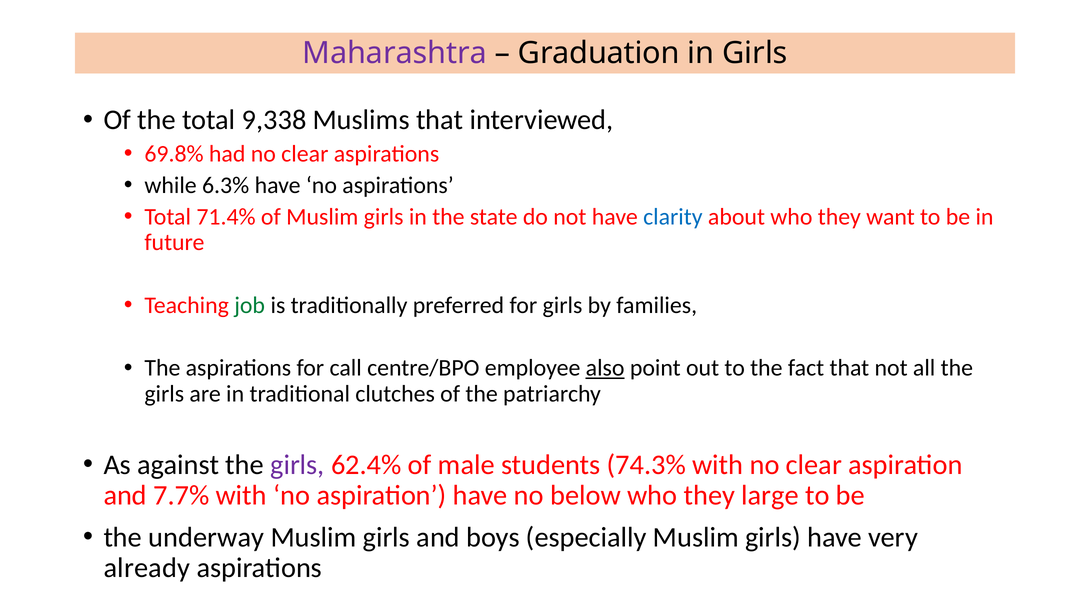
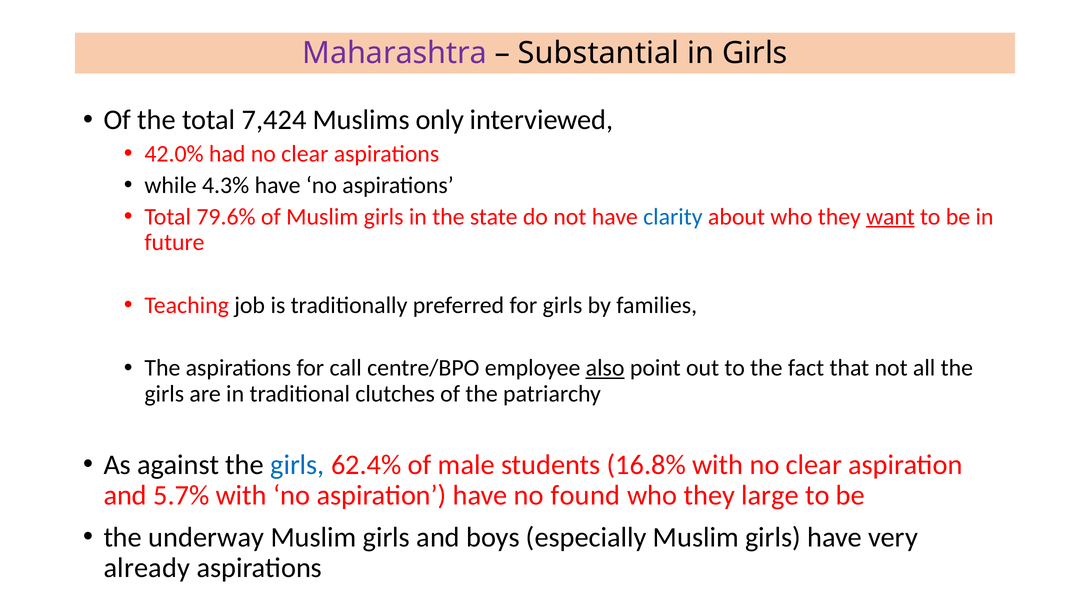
Graduation: Graduation -> Substantial (599, 53)
9,338: 9,338 -> 7,424 (274, 120)
Muslims that: that -> only (440, 120)
69.8%: 69.8% -> 42.0% (174, 154)
6.3%: 6.3% -> 4.3% (226, 185)
71.4%: 71.4% -> 79.6% (226, 217)
want underline: none -> present (890, 217)
job colour: green -> black (250, 305)
girls colour: purple -> blue (297, 465)
74.3%: 74.3% -> 16.8% (646, 465)
7.7%: 7.7% -> 5.7% (181, 495)
below: below -> found (585, 495)
